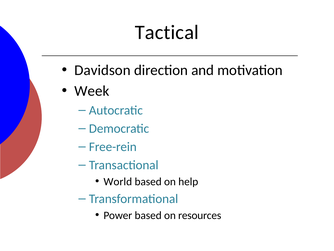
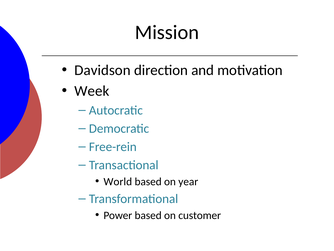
Tactical: Tactical -> Mission (167, 32)
help: help -> year (188, 181)
resources: resources -> customer (200, 215)
